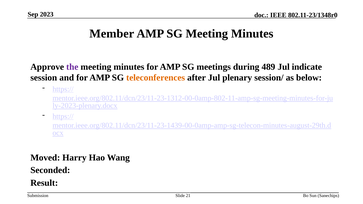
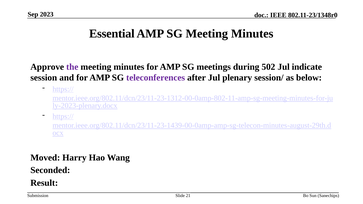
Member: Member -> Essential (112, 34)
489: 489 -> 502 (268, 67)
teleconferences colour: orange -> purple (156, 78)
